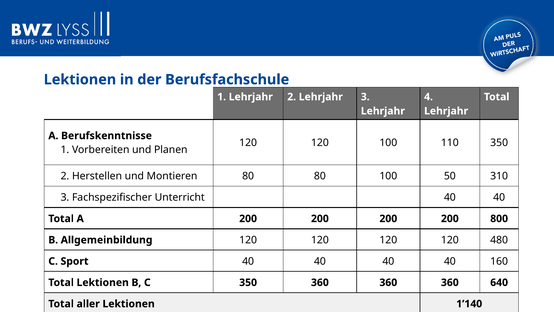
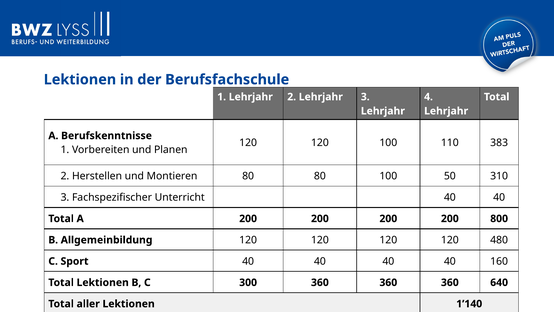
110 350: 350 -> 383 (499, 143)
C 350: 350 -> 300 (248, 282)
